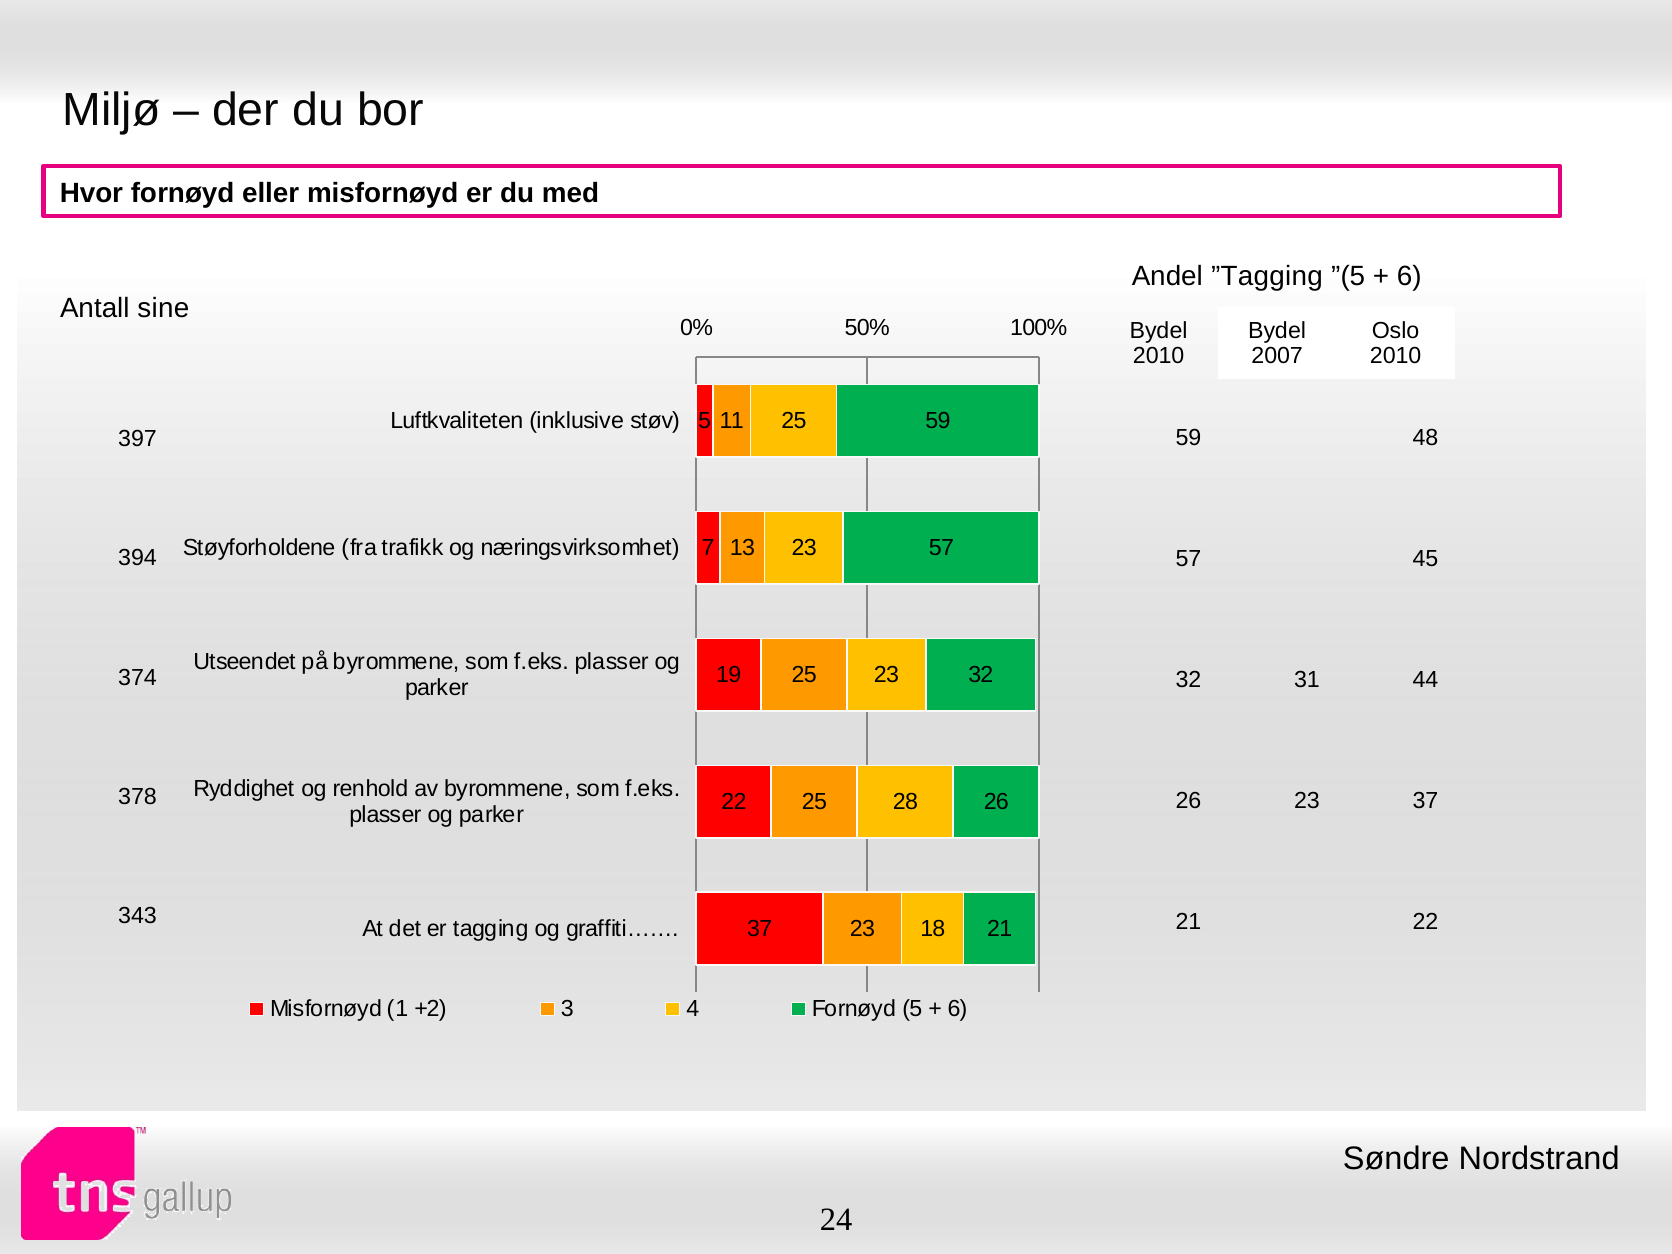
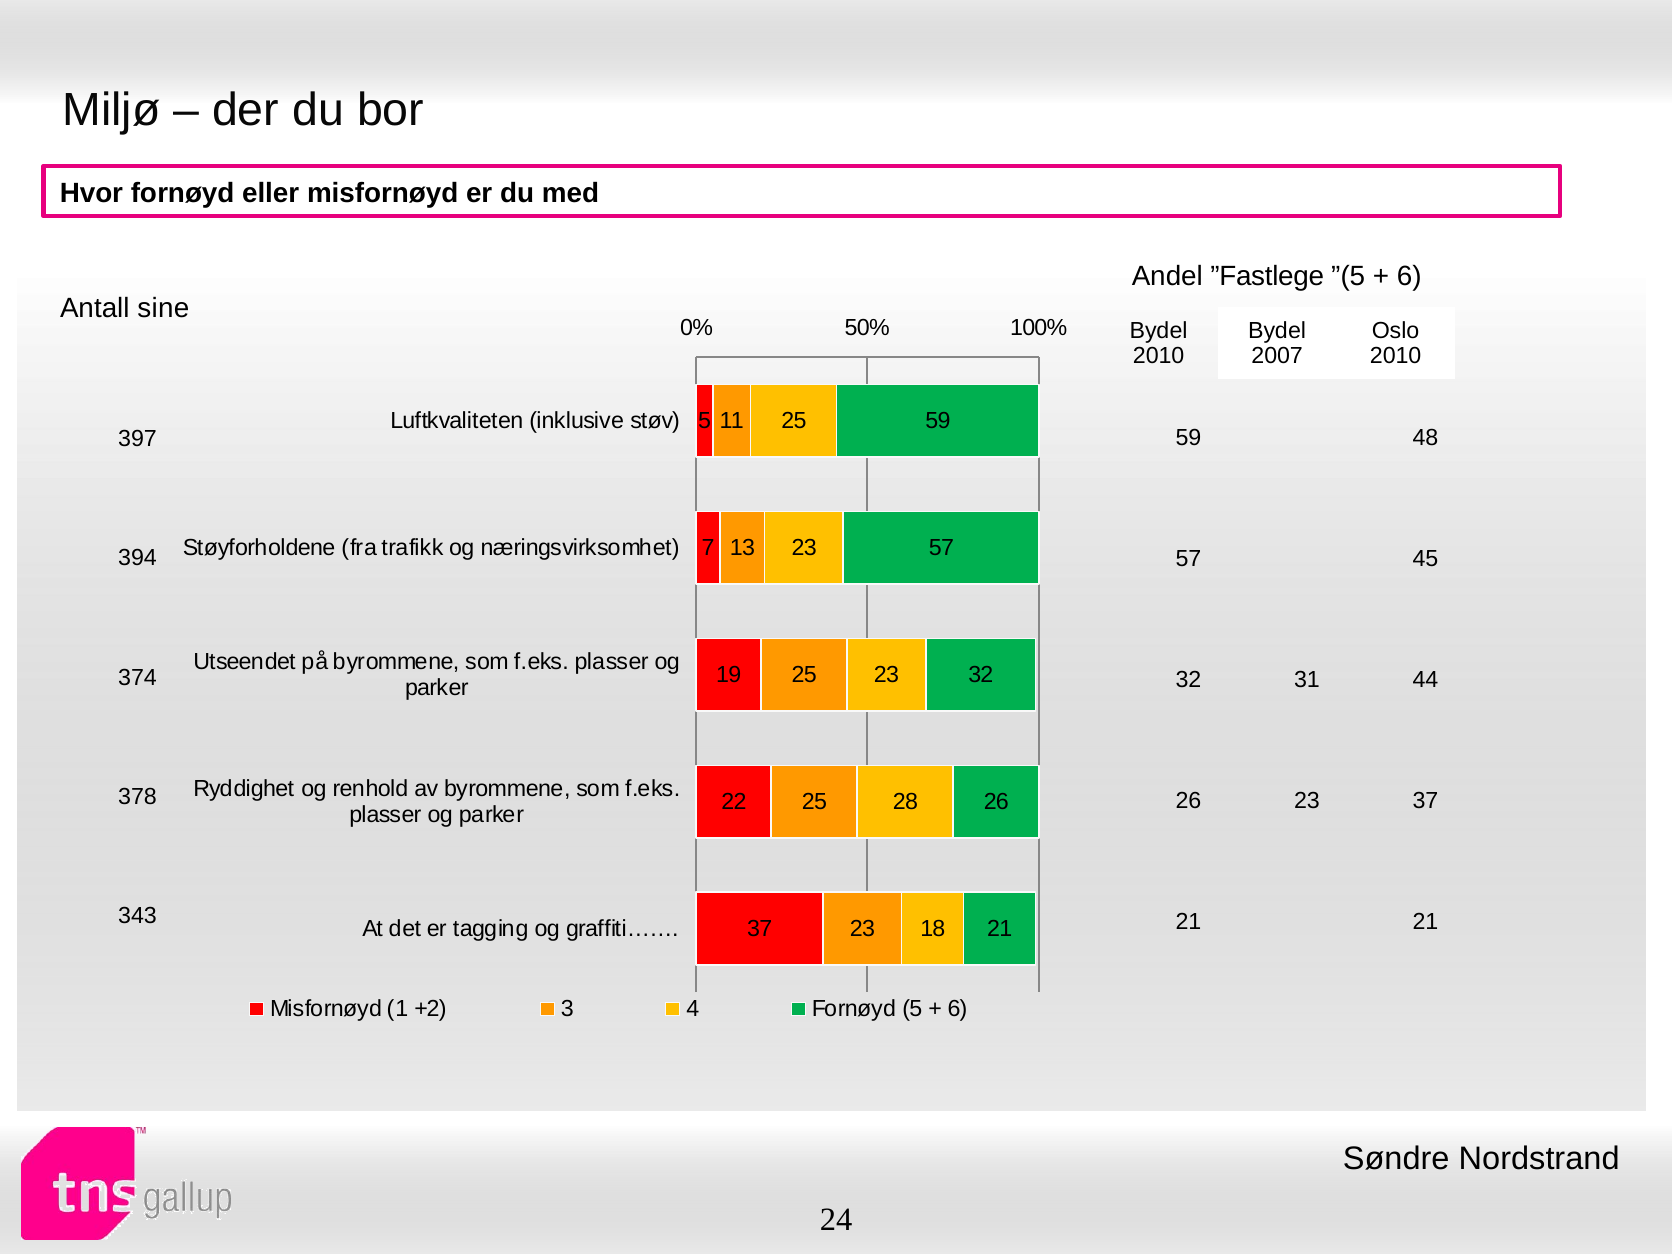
”Tagging: ”Tagging -> ”Fastlege (1267, 276)
21 22: 22 -> 21 (1425, 922)
